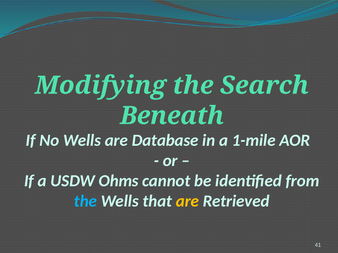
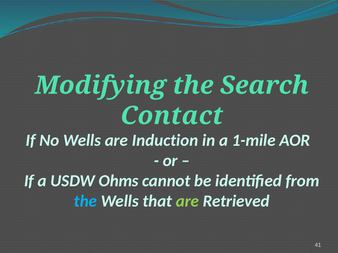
Beneath: Beneath -> Contact (172, 116)
Database: Database -> Induction (165, 141)
are colour: yellow -> light green (187, 202)
